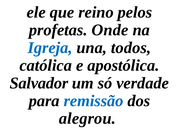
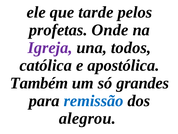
reino: reino -> tarde (96, 12)
Igreja colour: blue -> purple (50, 47)
Salvador: Salvador -> Também (39, 83)
verdade: verdade -> grandes (143, 83)
